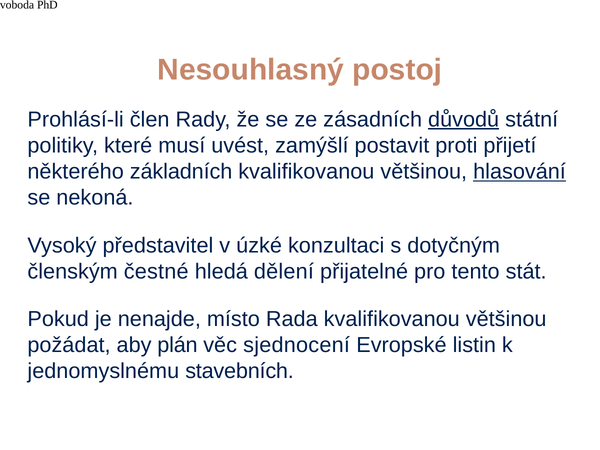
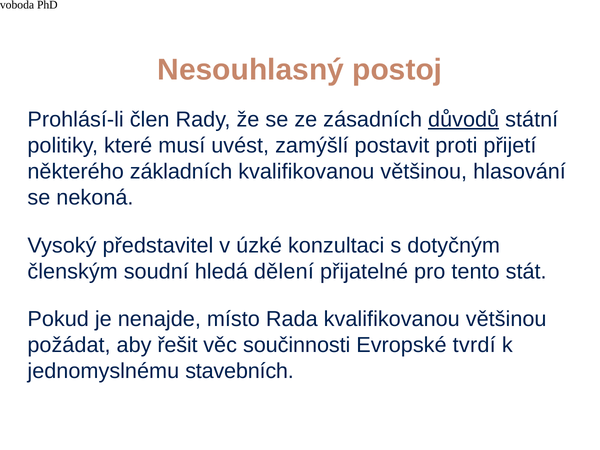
hlasování underline: present -> none (520, 172)
čestné: čestné -> soudní (156, 271)
plán: plán -> řešit (178, 345)
sjednocení: sjednocení -> součinnosti (297, 345)
listin: listin -> tvrdí (474, 345)
